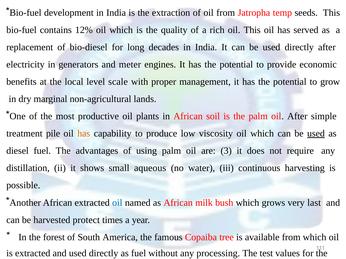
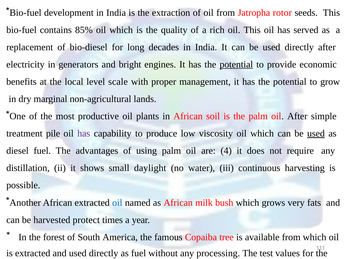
temp: temp -> rotor (282, 13)
12%: 12% -> 85% (84, 30)
meter: meter -> bright (130, 65)
potential underline: none -> present (236, 65)
has colour: orange -> purple (84, 134)
3: 3 -> 4 (226, 151)
aqueous: aqueous -> daylight (150, 168)
last: last -> fats (314, 203)
